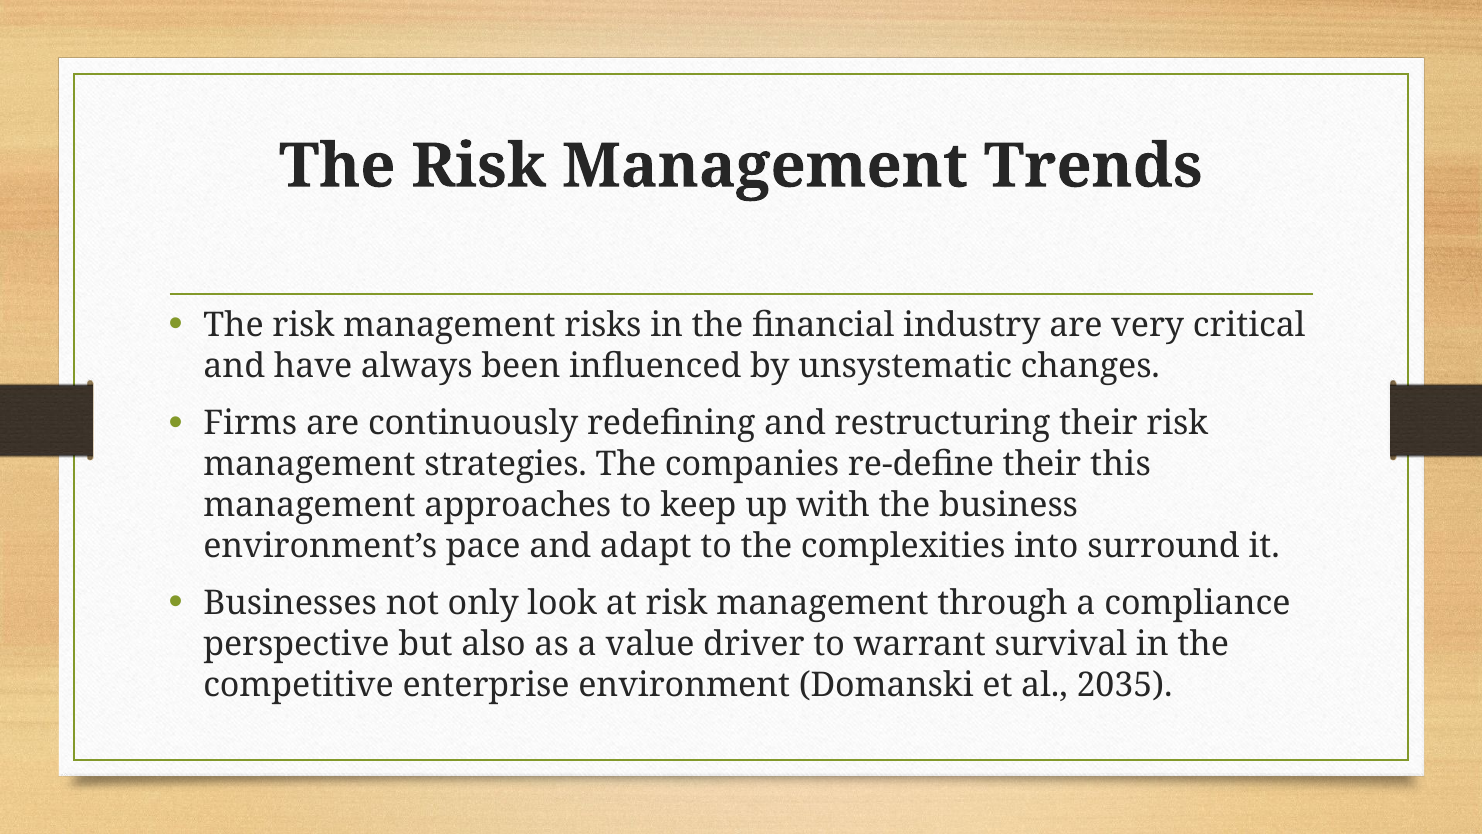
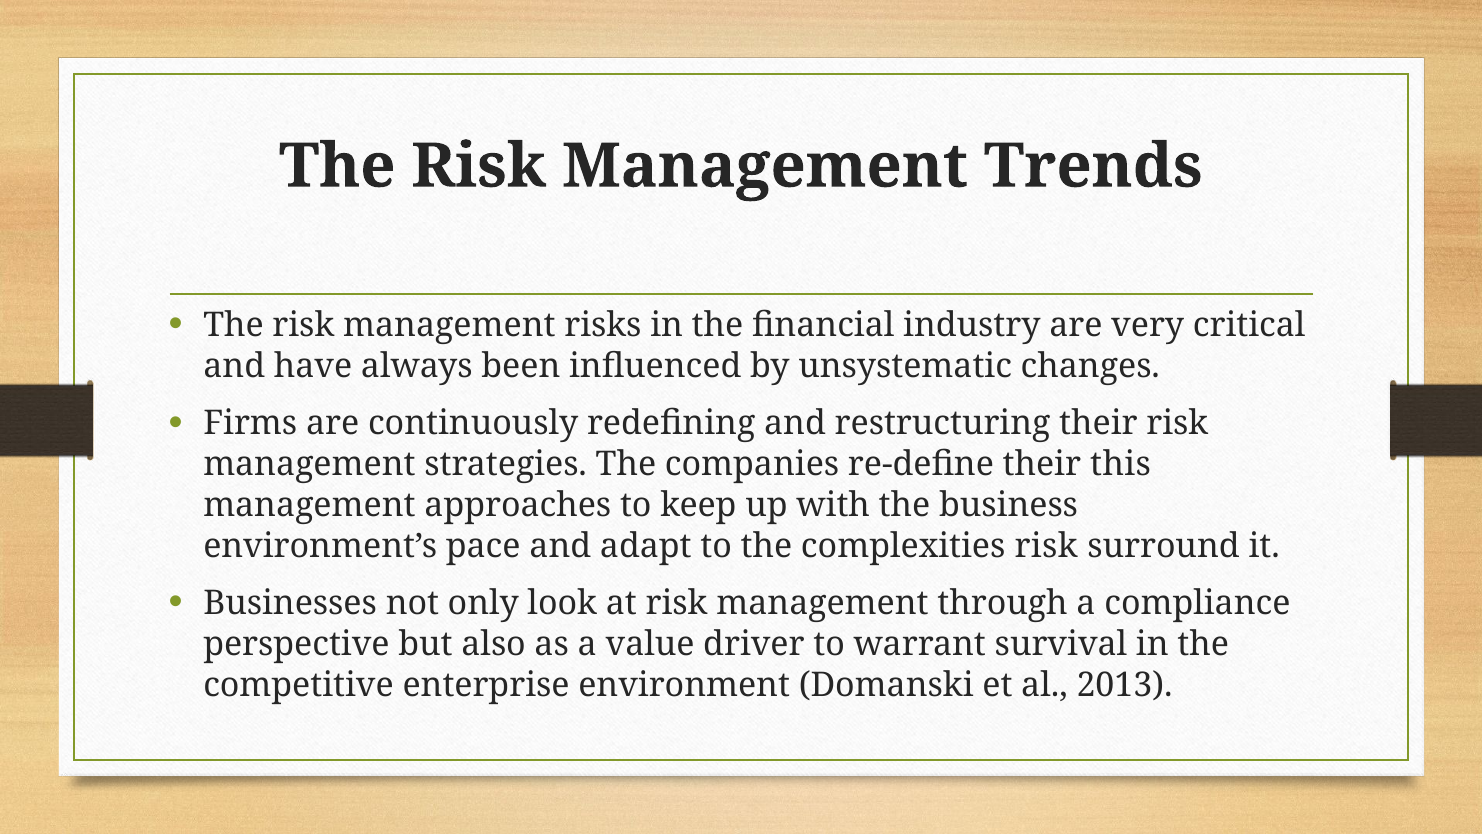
complexities into: into -> risk (1046, 546)
2035: 2035 -> 2013 (1125, 684)
